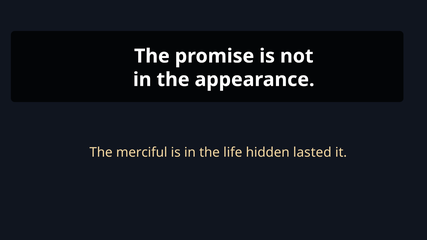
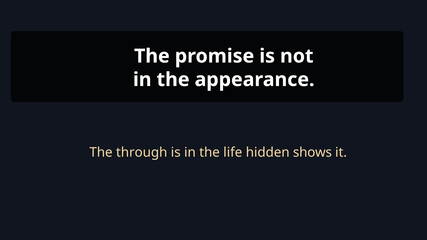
merciful: merciful -> through (142, 153)
lasted: lasted -> shows (312, 153)
